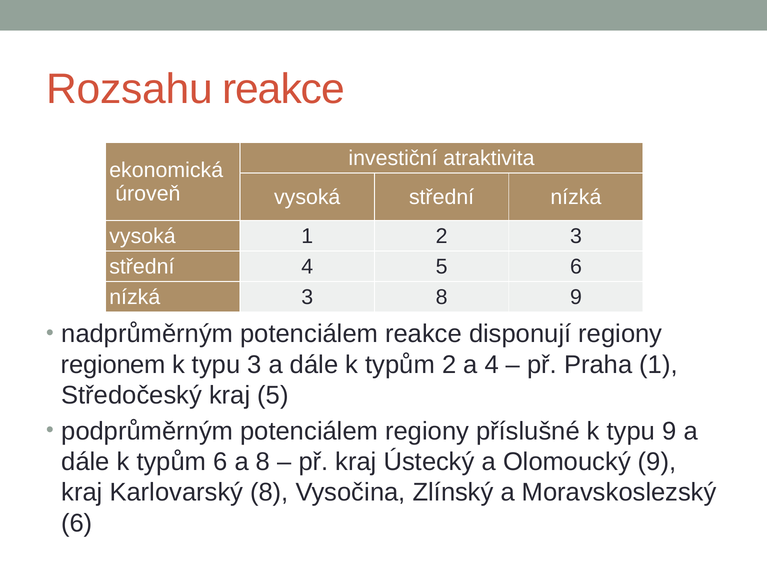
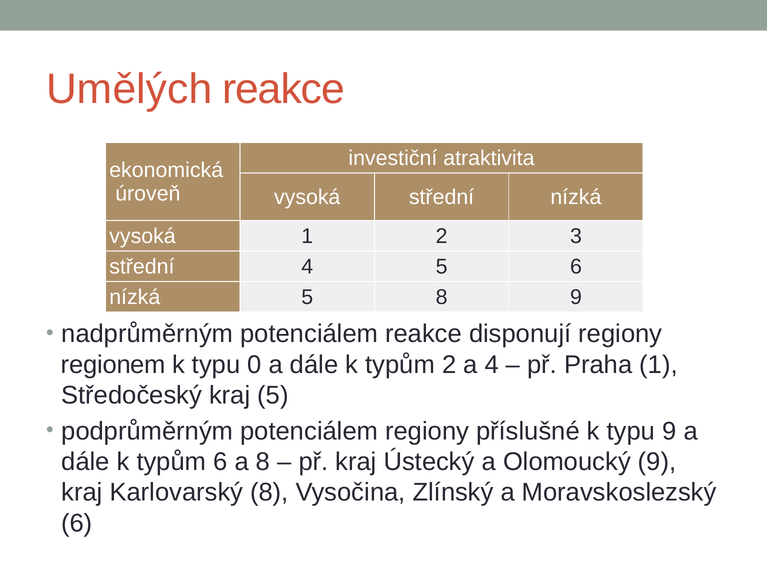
Rozsahu: Rozsahu -> Umělých (129, 89)
nízká 3: 3 -> 5 (307, 297)
typu 3: 3 -> 0 (255, 365)
